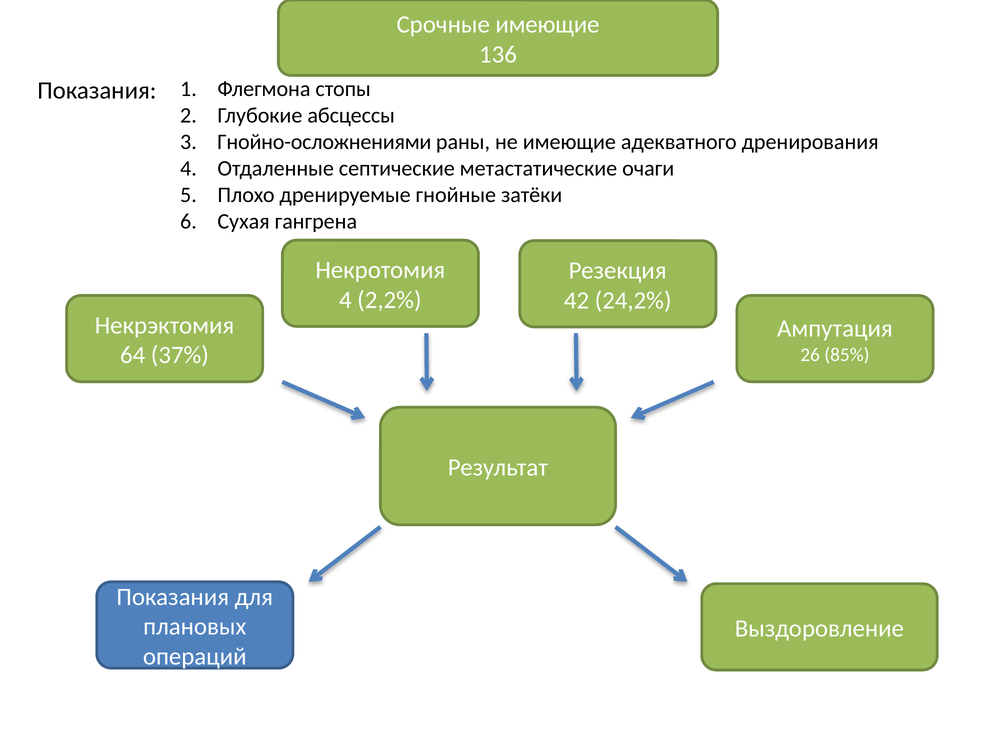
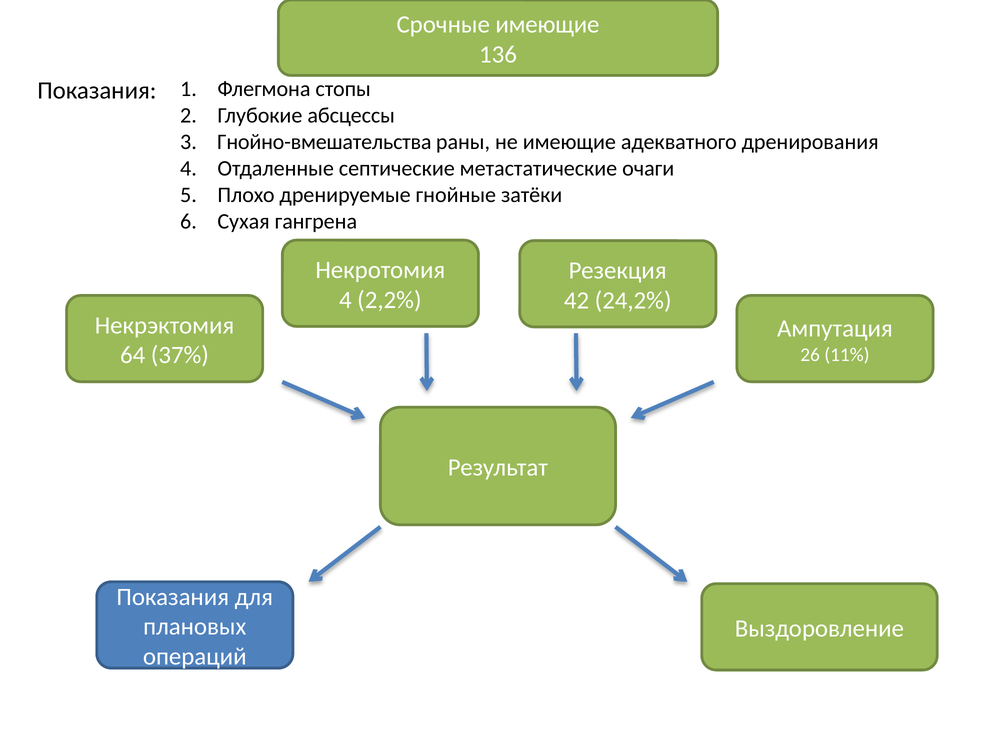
Гнойно-осложнениями: Гнойно-осложнениями -> Гнойно-вмешательства (324, 142)
85%: 85% -> 11% (847, 355)
